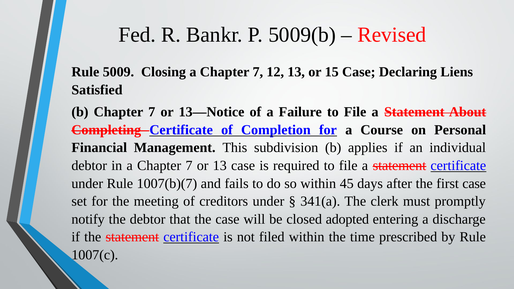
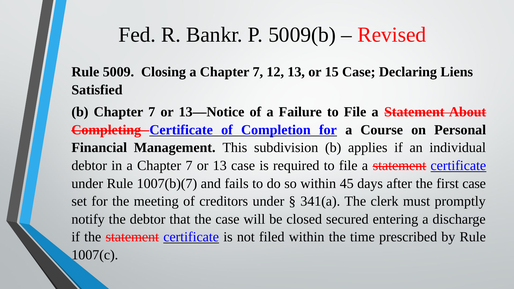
adopted: adopted -> secured (347, 219)
